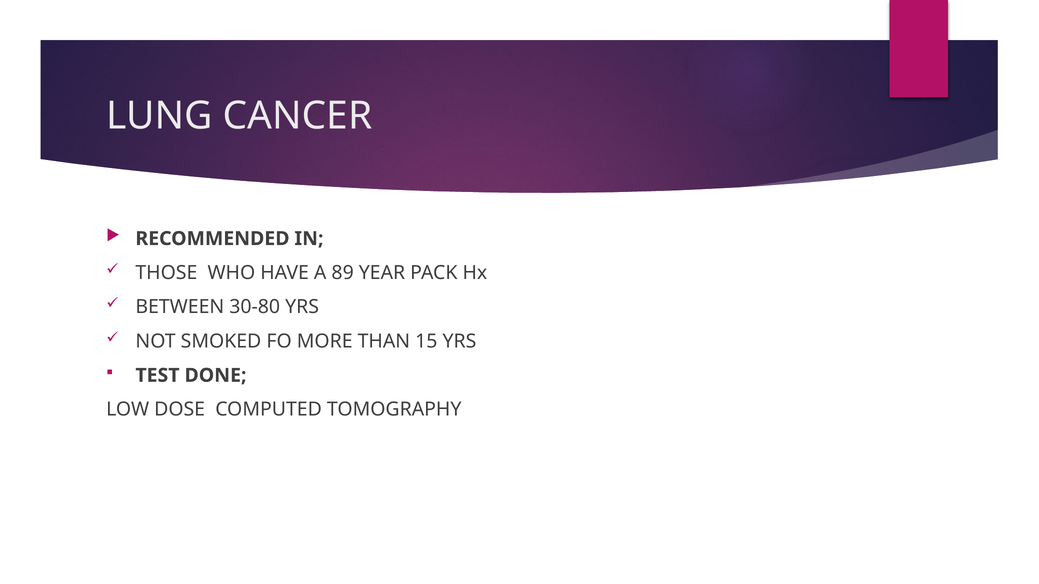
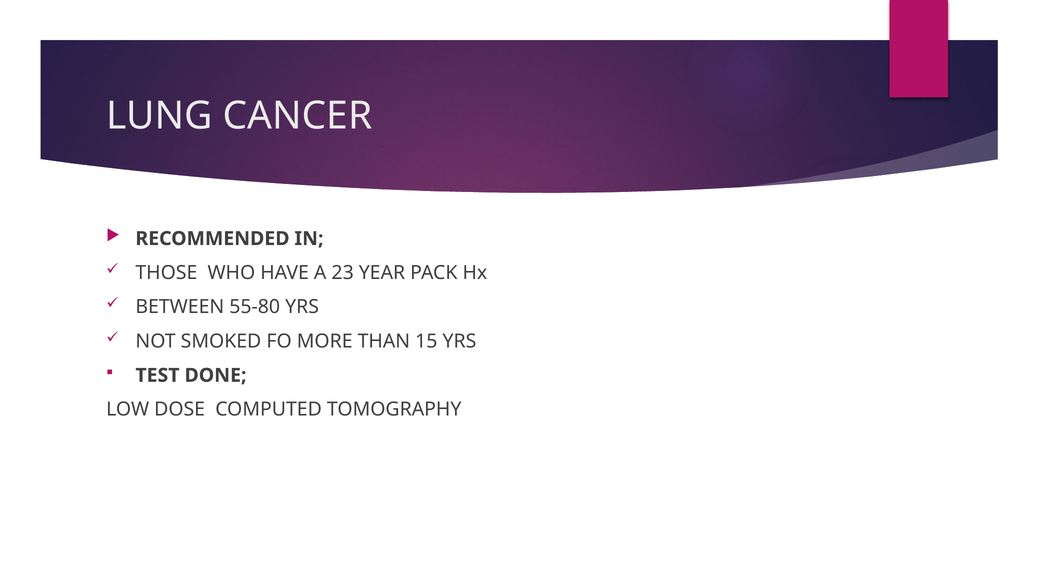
89: 89 -> 23 (343, 273)
30-80: 30-80 -> 55-80 (255, 307)
